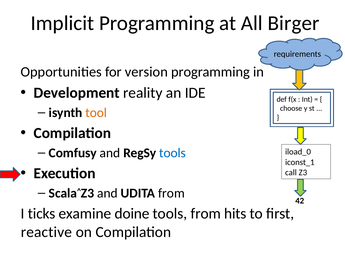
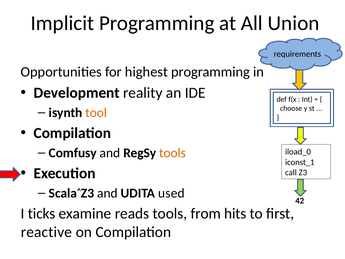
Birger: Birger -> Union (294, 23)
version: version -> highest (146, 72)
tools colour: blue -> orange (173, 153)
UDITA from: from -> used (171, 193)
doine: doine -> reads (132, 213)
